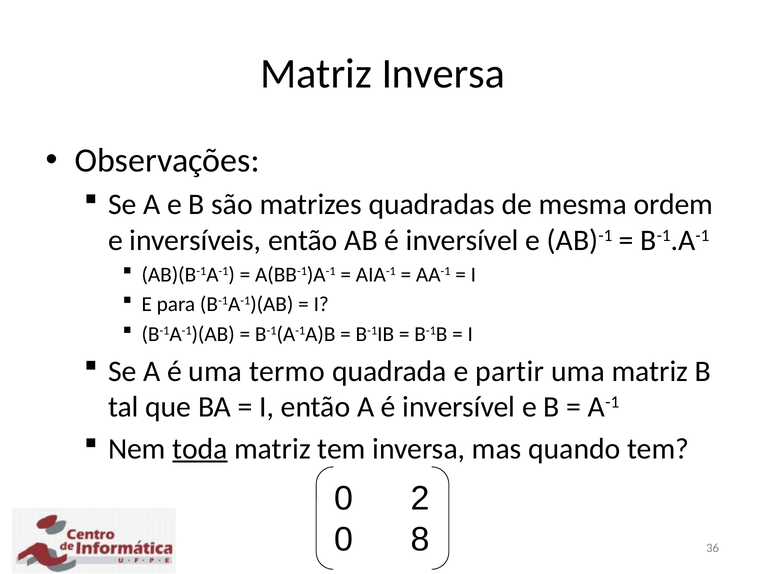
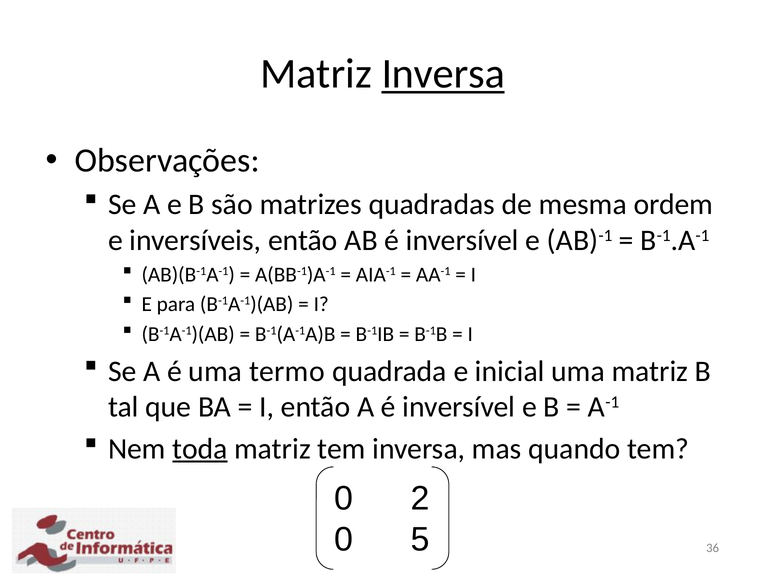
Inversa underline: none -> present (443, 74)
partir: partir -> inicial (510, 371)
8: 8 -> 5 (420, 539)
